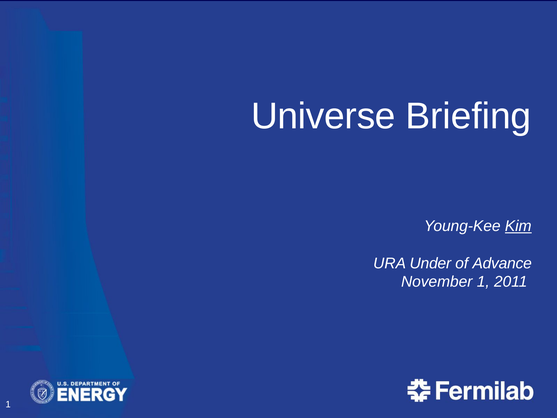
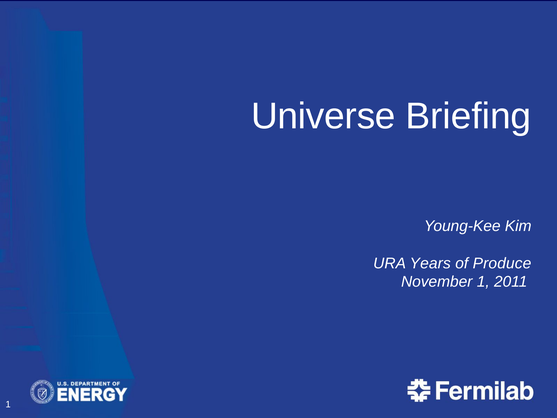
Kim underline: present -> none (518, 226)
Under: Under -> Years (430, 263)
Advance: Advance -> Produce (502, 263)
